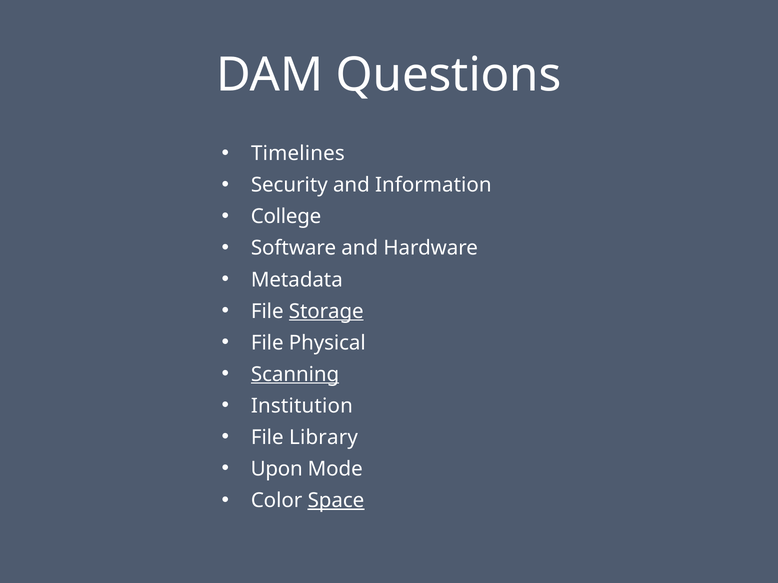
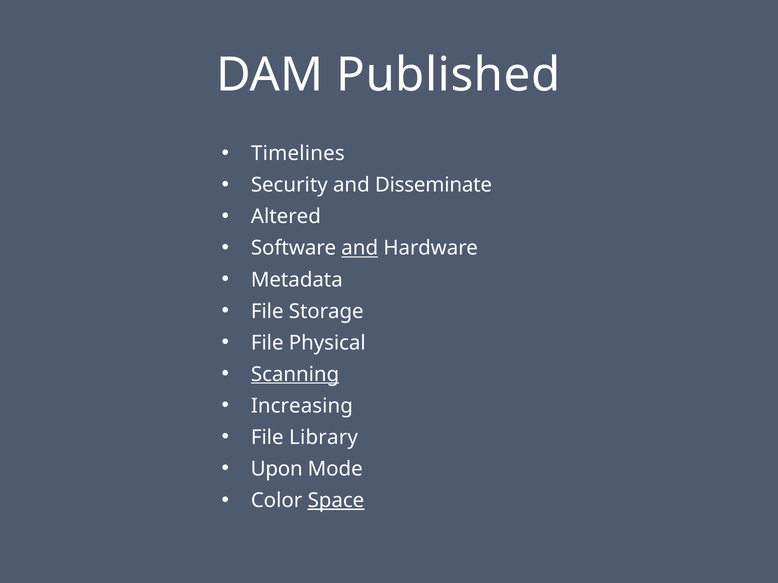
Questions: Questions -> Published (448, 75)
Information: Information -> Disseminate (433, 185)
College: College -> Altered (286, 217)
and underline: none -> present (360, 248)
Storage underline: present -> none (326, 312)
Institution: Institution -> Increasing (302, 406)
